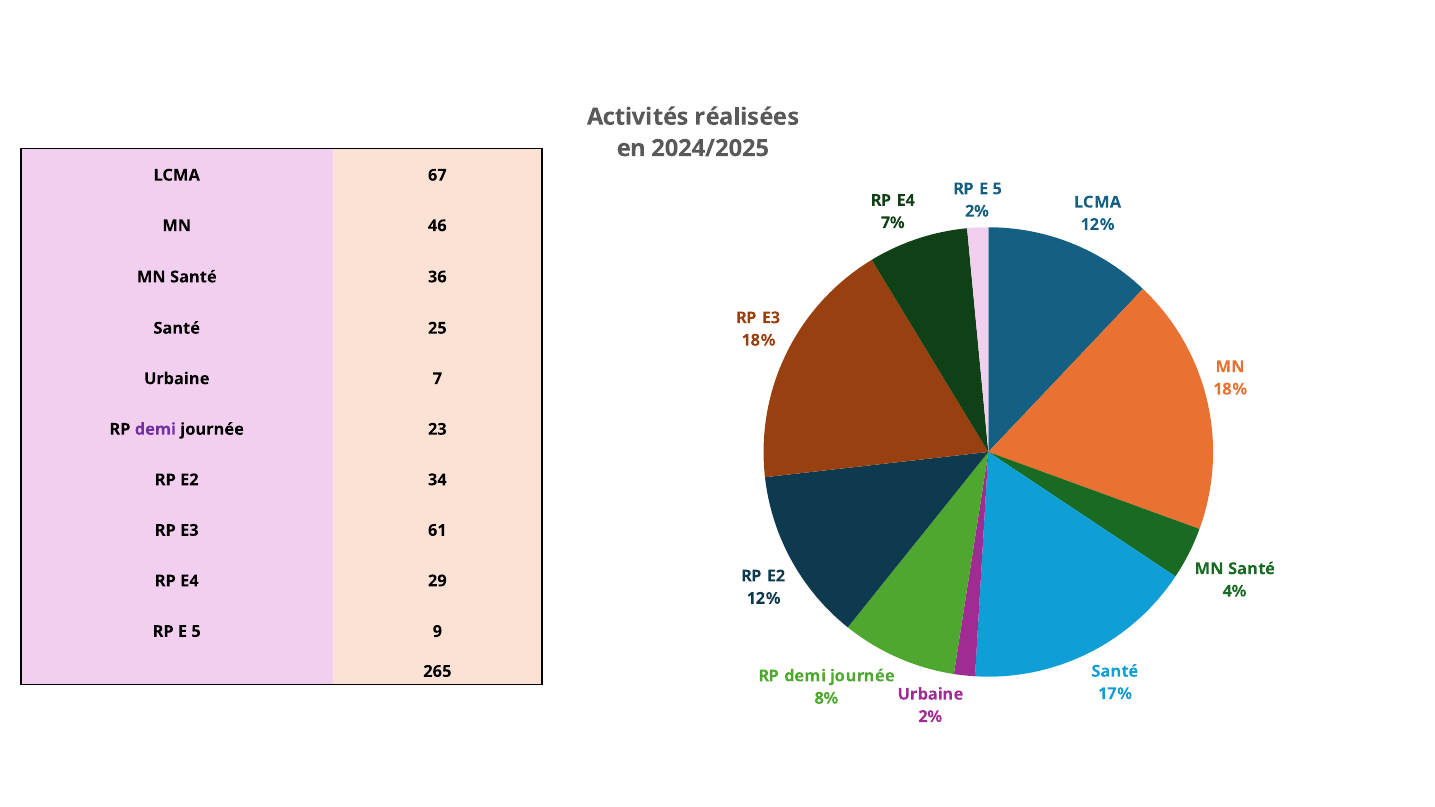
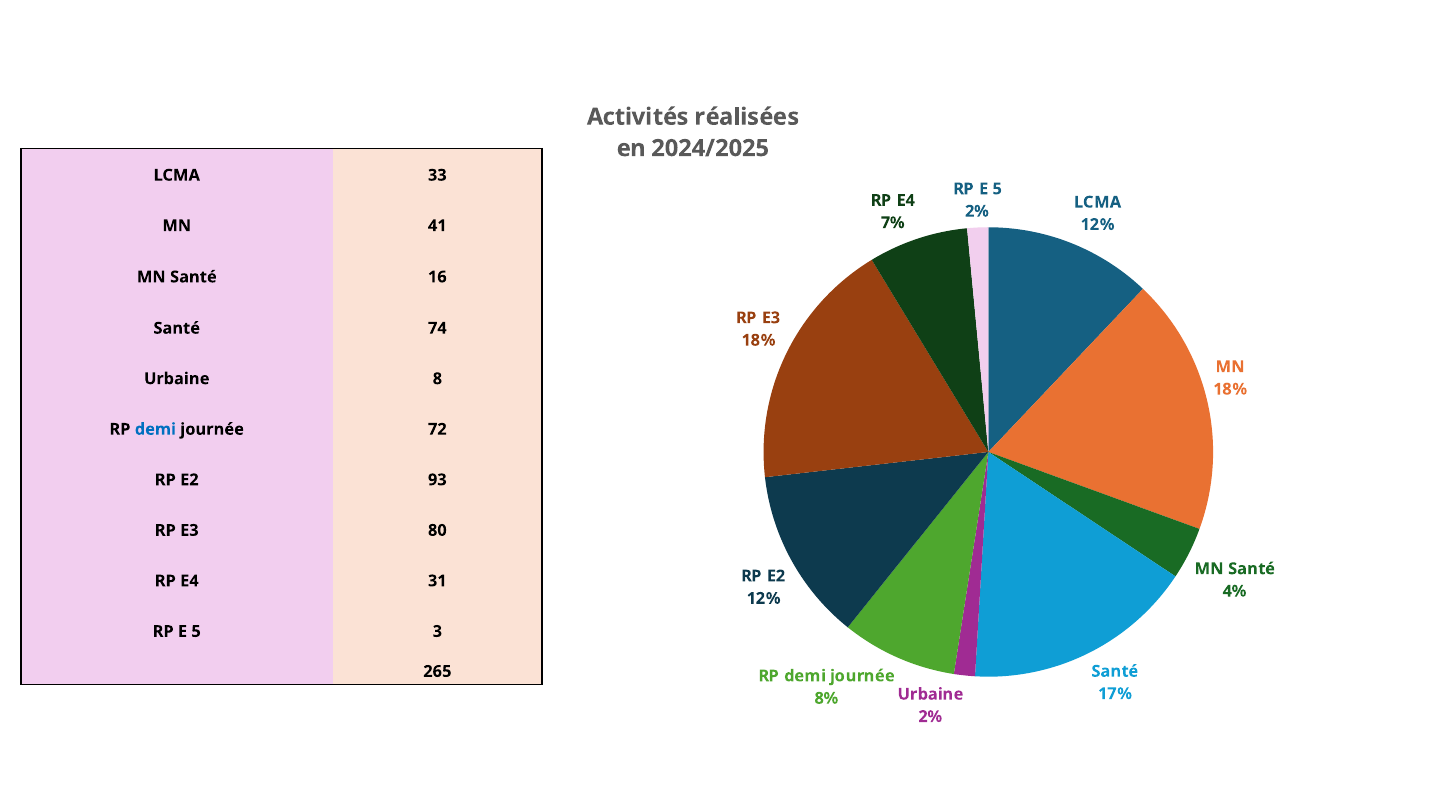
67: 67 -> 33 (437, 175)
46: 46 -> 41 (437, 226)
36: 36 -> 16 (437, 277)
25: 25 -> 74 (437, 328)
7: 7 -> 8 (437, 379)
demi colour: purple -> blue (155, 429)
23: 23 -> 72 (437, 429)
34: 34 -> 93 (437, 480)
61: 61 -> 80 (437, 530)
29: 29 -> 31 (437, 581)
9: 9 -> 3 (437, 632)
